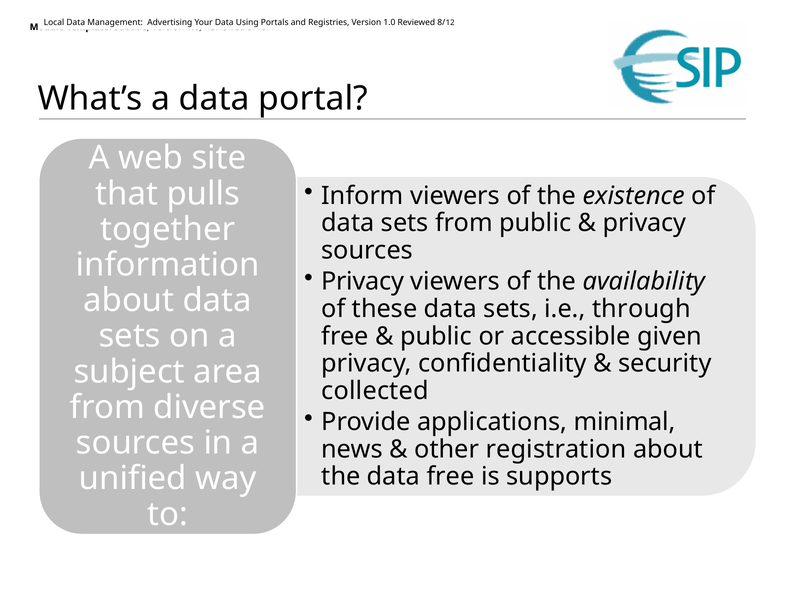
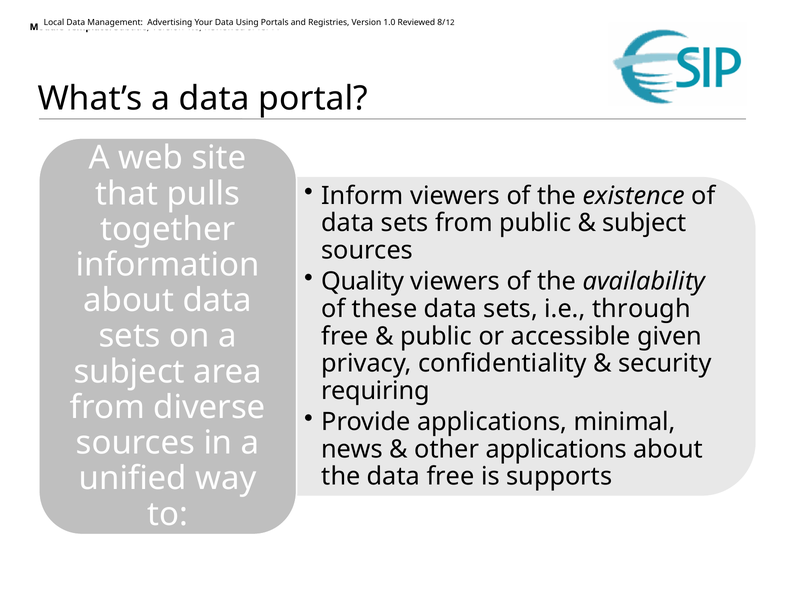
privacy: privacy -> subject (644, 223)
Privacy: Privacy -> Quality (363, 281)
collected: collected -> requiring (375, 391)
other registration: registration -> applications (556, 449)
